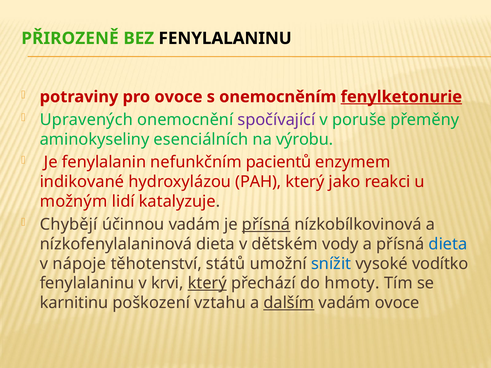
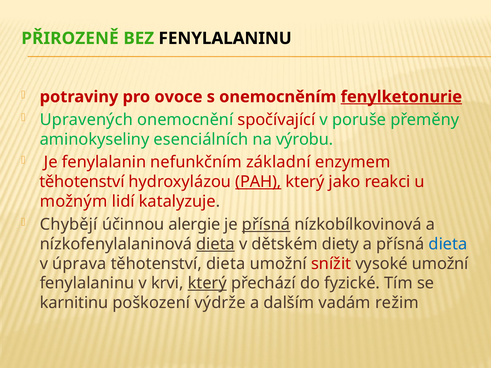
spočívající colour: purple -> red (276, 120)
pacientů: pacientů -> základní (278, 162)
indikované: indikované -> těhotenství (82, 182)
PAH underline: none -> present (258, 182)
účinnou vadám: vadám -> alergie (194, 225)
dieta underline: none -> present (215, 244)
vody: vody -> diety (340, 244)
nápoje: nápoje -> úprava (79, 264)
těhotenství států: států -> dieta (226, 264)
snížit colour: blue -> red (331, 264)
vysoké vodítko: vodítko -> umožní (440, 264)
hmoty: hmoty -> fyzické (352, 283)
vztahu: vztahu -> výdrže (220, 303)
dalším underline: present -> none (289, 303)
vadám ovoce: ovoce -> režim (397, 303)
